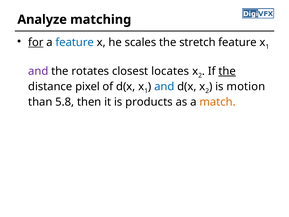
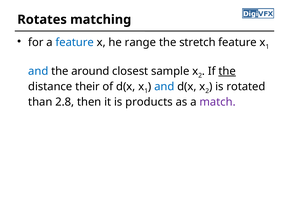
Analyze: Analyze -> Rotates (42, 20)
for underline: present -> none (36, 42)
scales: scales -> range (140, 42)
and colour: purple -> blue (38, 71)
rotates: rotates -> around (90, 71)
locates: locates -> sample (170, 71)
pixel: pixel -> their (88, 86)
motion: motion -> rotated (246, 86)
5.8: 5.8 -> 2.8 (65, 102)
match colour: orange -> purple (218, 102)
